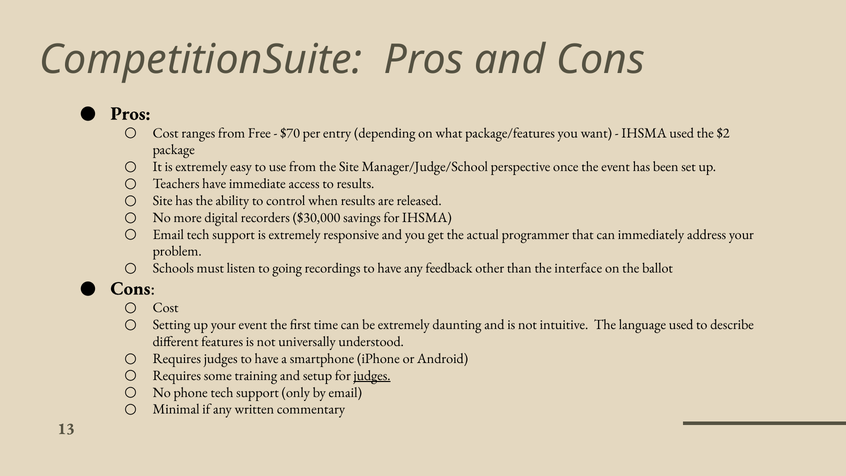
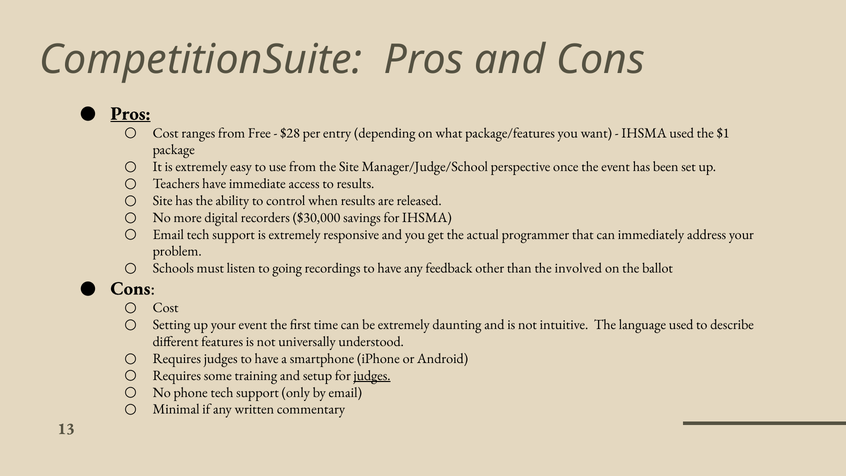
Pros underline: none -> present (131, 113)
$70: $70 -> $28 (290, 133)
$2: $2 -> $1 (723, 133)
interface: interface -> involved (578, 268)
